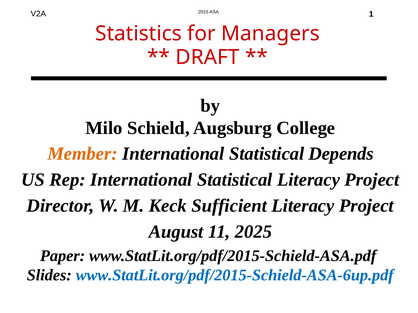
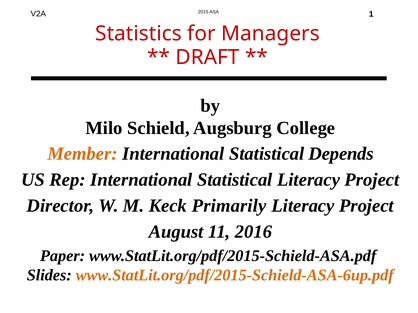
Sufficient: Sufficient -> Primarily (229, 206)
2025: 2025 -> 2016 (253, 232)
www.StatLit.org/pdf/2015-Schield-ASA-6up.pdf colour: blue -> orange (235, 276)
